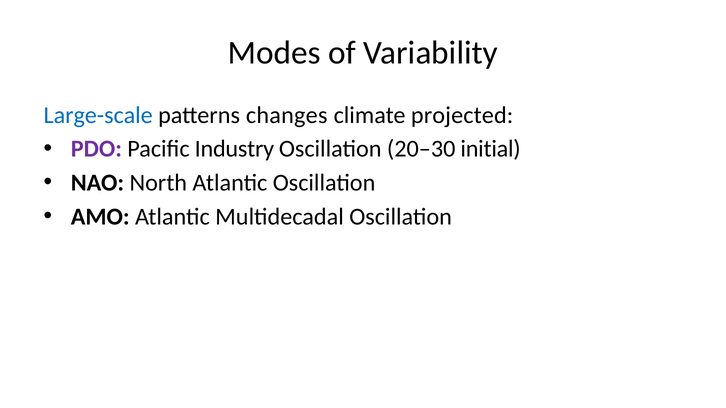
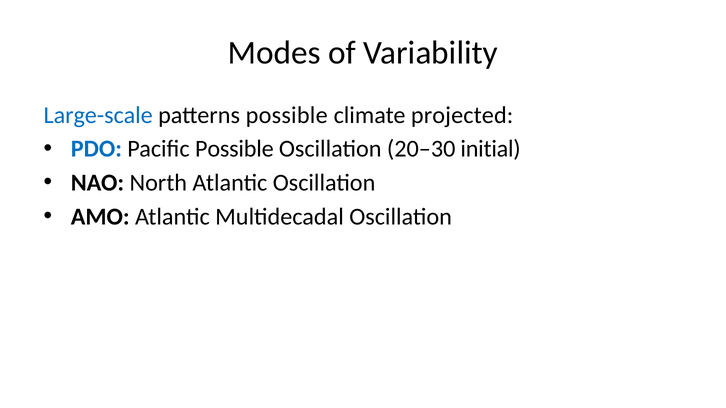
patterns changes: changes -> possible (287, 115)
PDO colour: purple -> blue (96, 149)
Pacific Industry: Industry -> Possible (234, 149)
